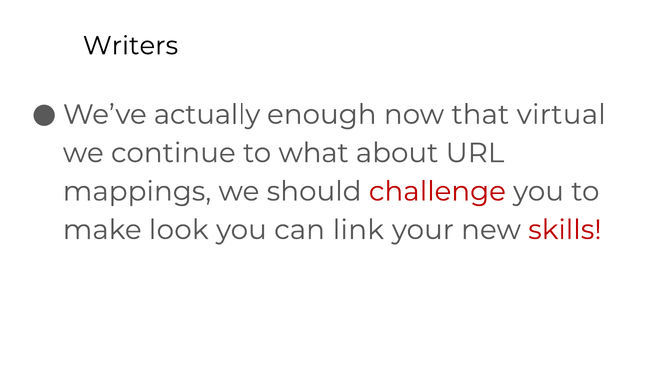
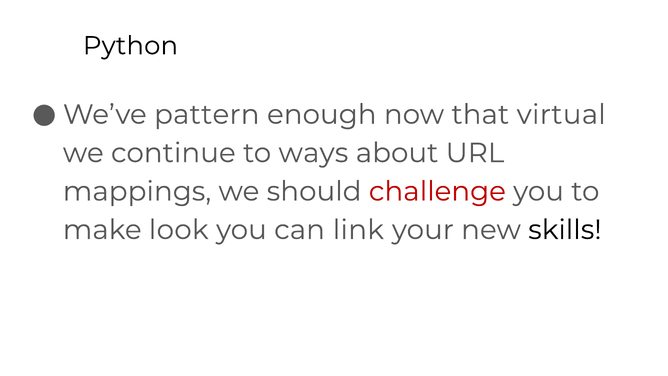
Writers: Writers -> Python (130, 46)
actually: actually -> pattern (207, 115)
what: what -> ways (313, 153)
skills colour: red -> black (565, 230)
